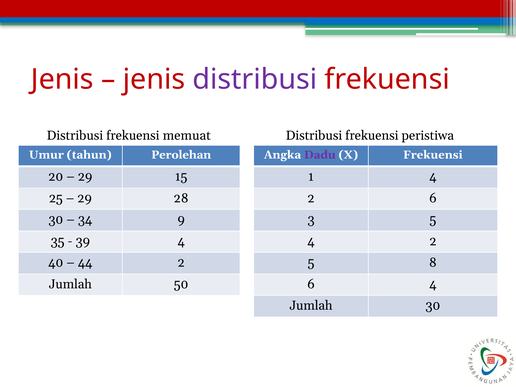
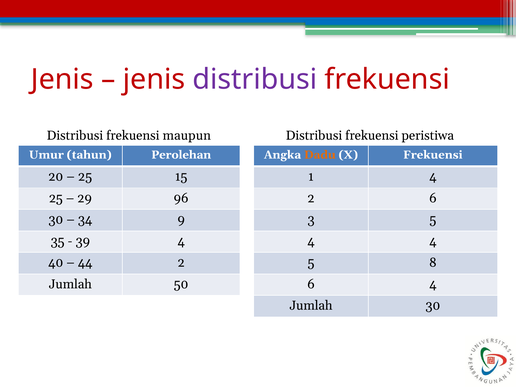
memuat: memuat -> maupun (187, 136)
Dadu colour: purple -> orange (320, 155)
29: 29 -> 25 (85, 177)
28: 28 -> 96 (181, 198)
2: 2 -> 4 (433, 241)
